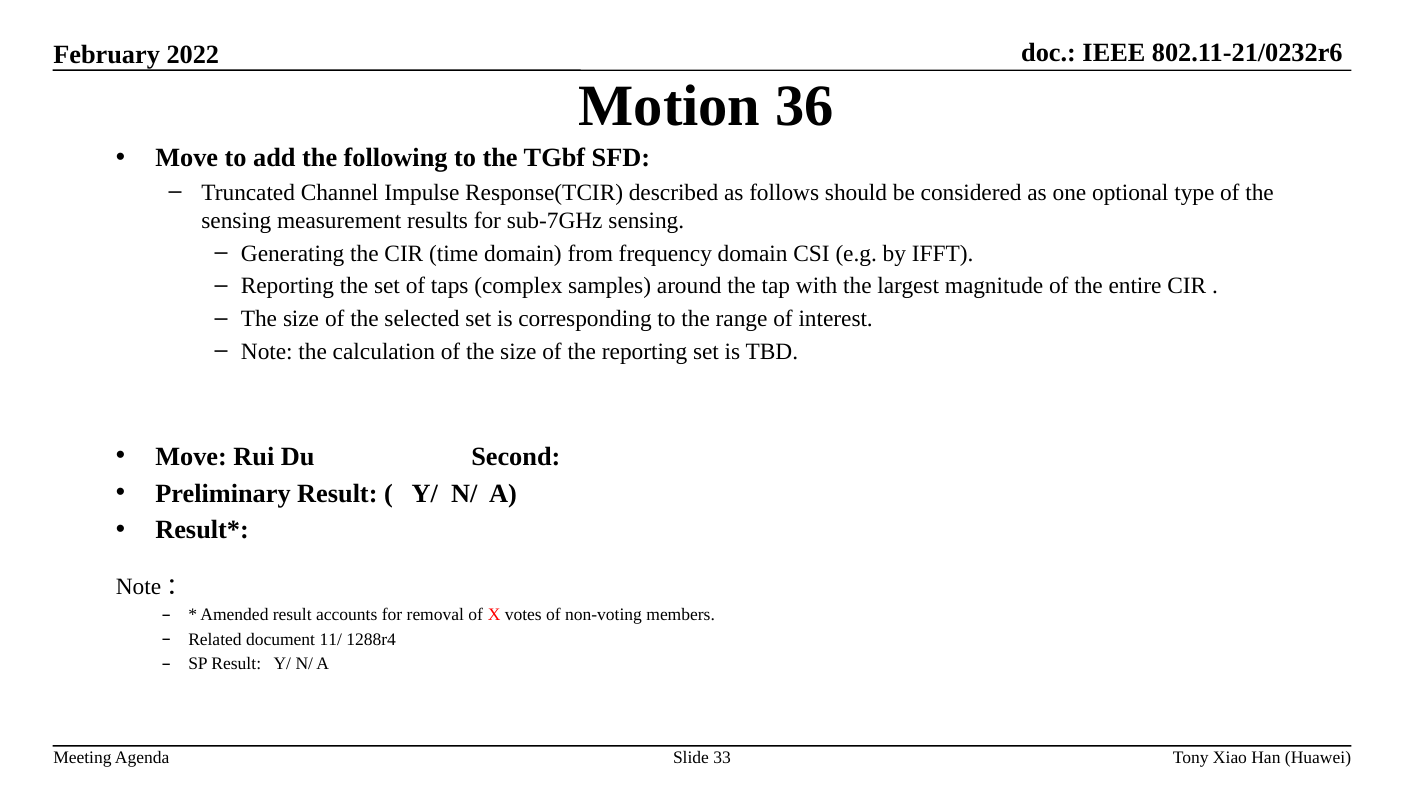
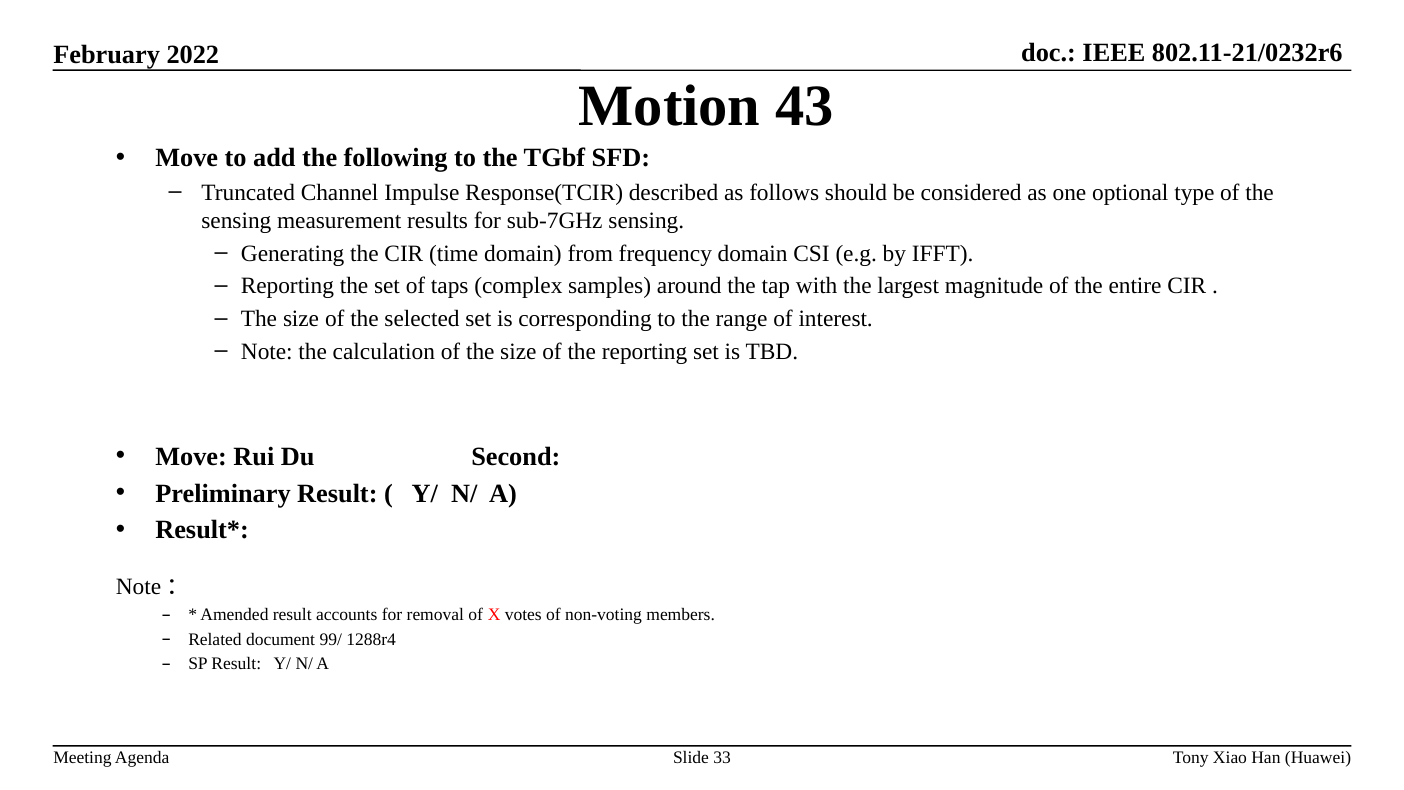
36: 36 -> 43 (804, 106)
11/: 11/ -> 99/ (331, 639)
